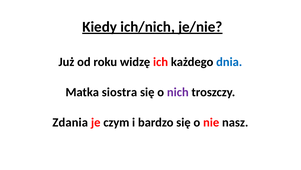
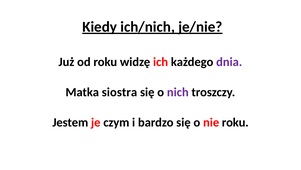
dnia colour: blue -> purple (229, 62)
Zdania: Zdania -> Jestem (70, 122)
nie nasz: nasz -> roku (235, 122)
